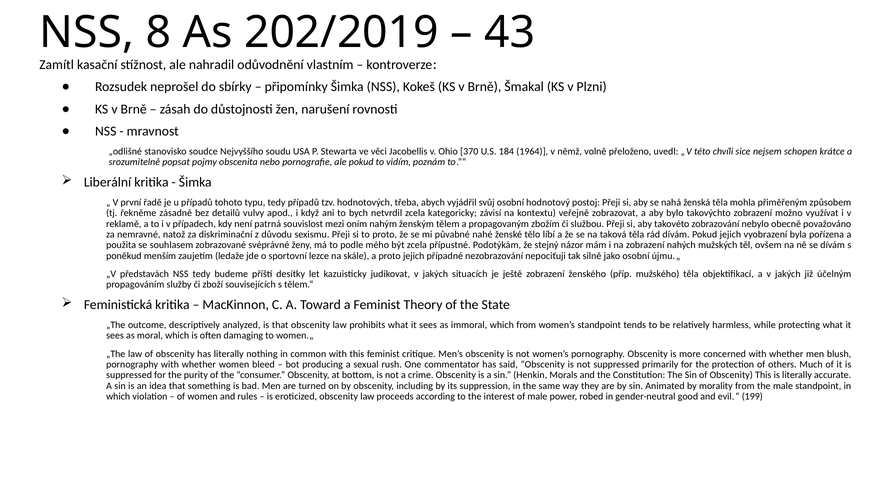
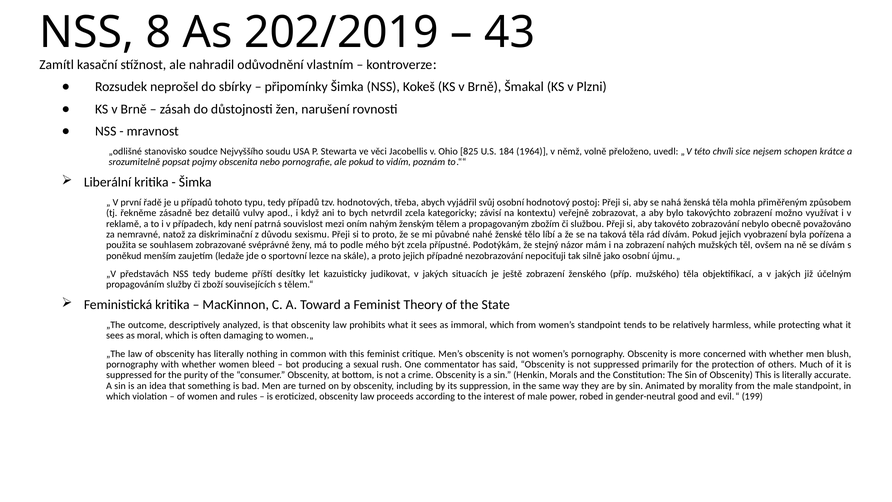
370: 370 -> 825 (469, 151)
